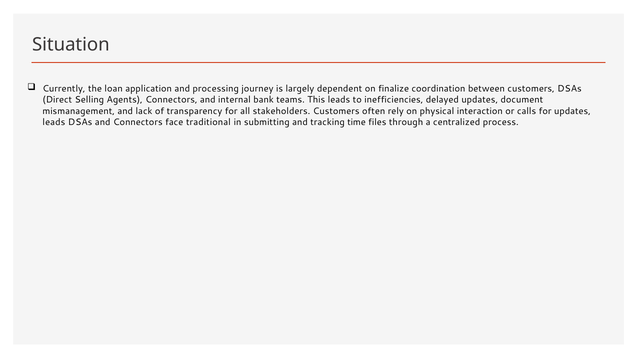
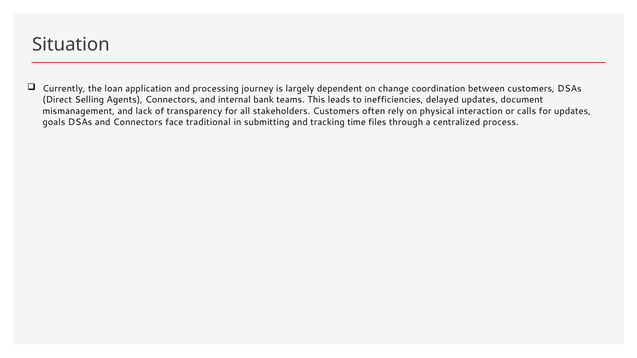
finalize: finalize -> change (394, 89)
leads: leads -> goals (54, 122)
